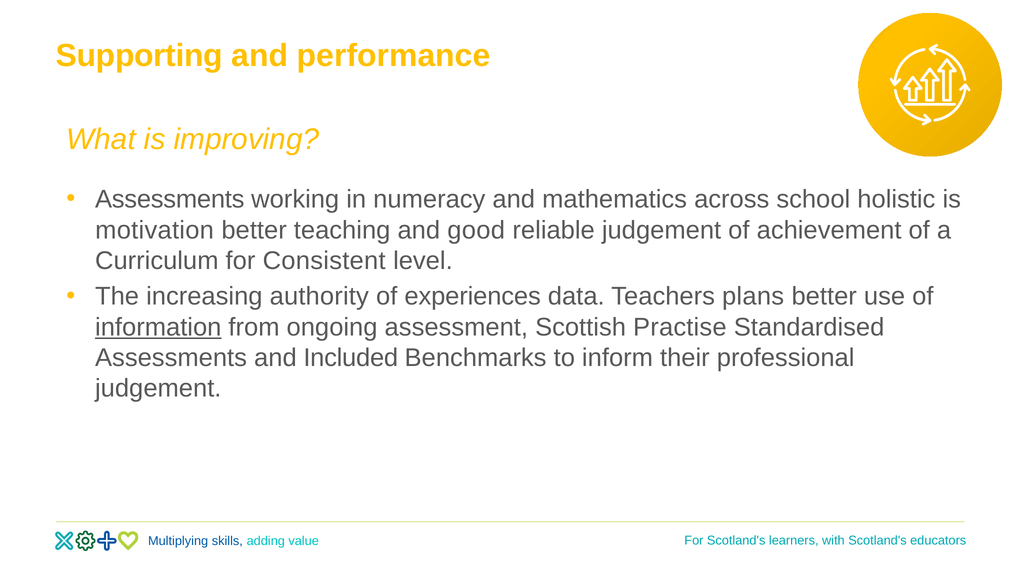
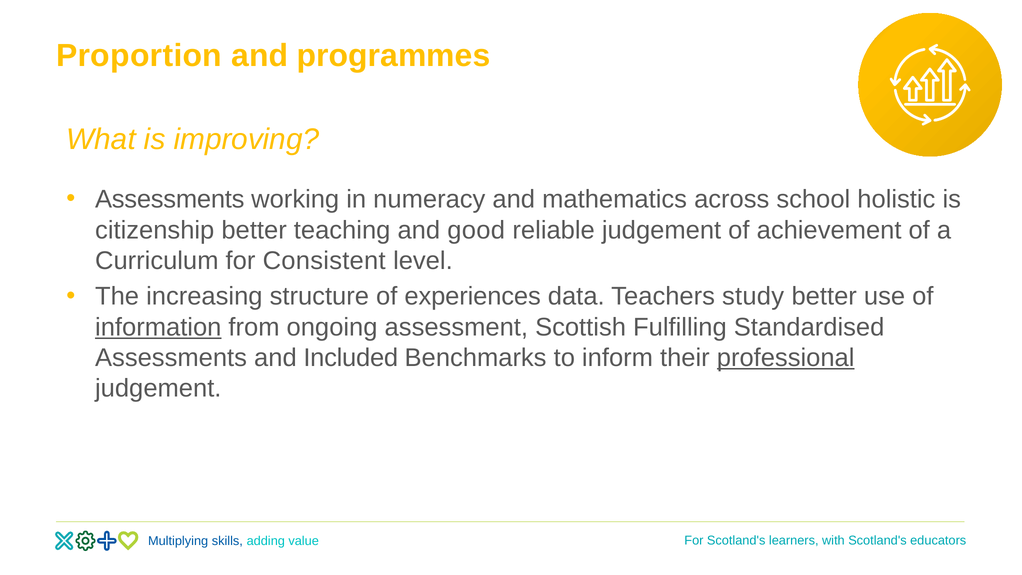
Supporting: Supporting -> Proportion (139, 56)
performance: performance -> programmes (394, 56)
motivation: motivation -> citizenship (155, 230)
authority: authority -> structure (319, 296)
plans: plans -> study (753, 296)
Practise: Practise -> Fulfilling (680, 327)
professional underline: none -> present (786, 358)
